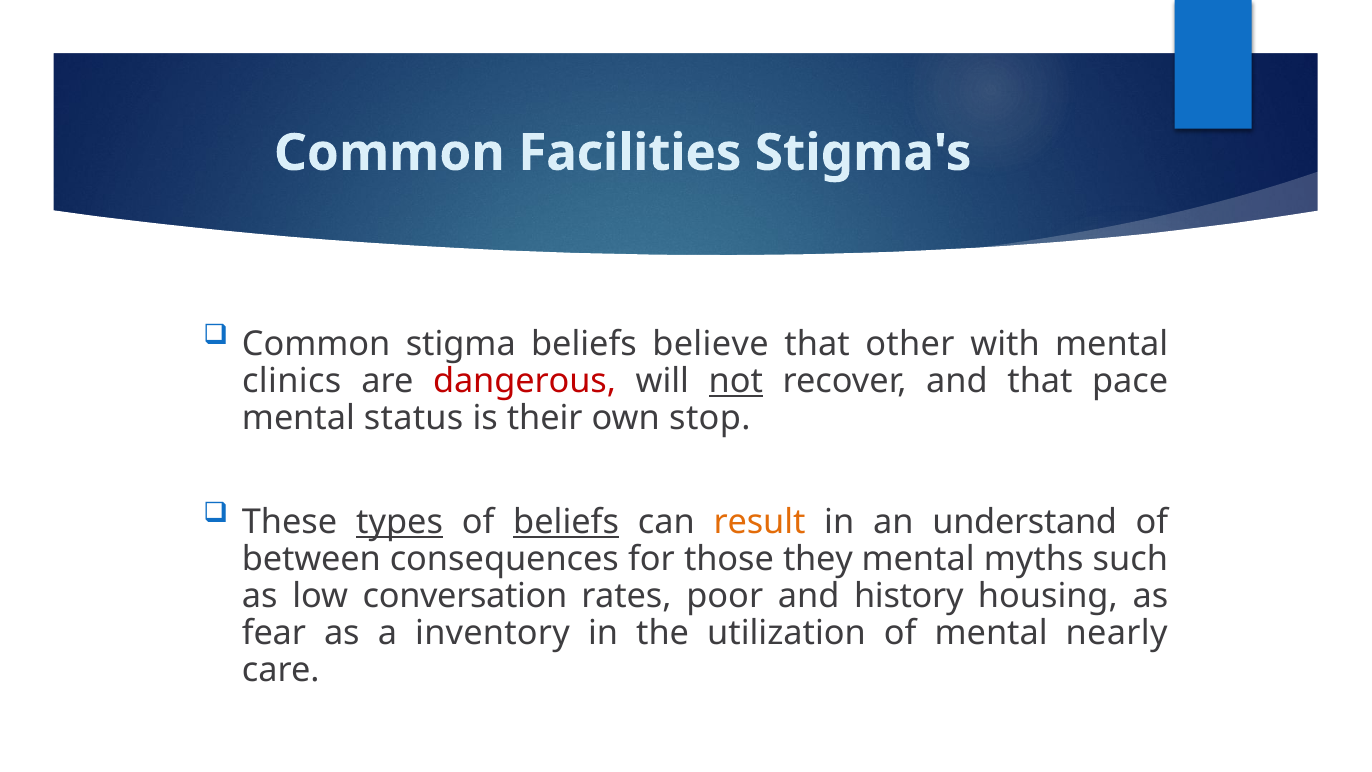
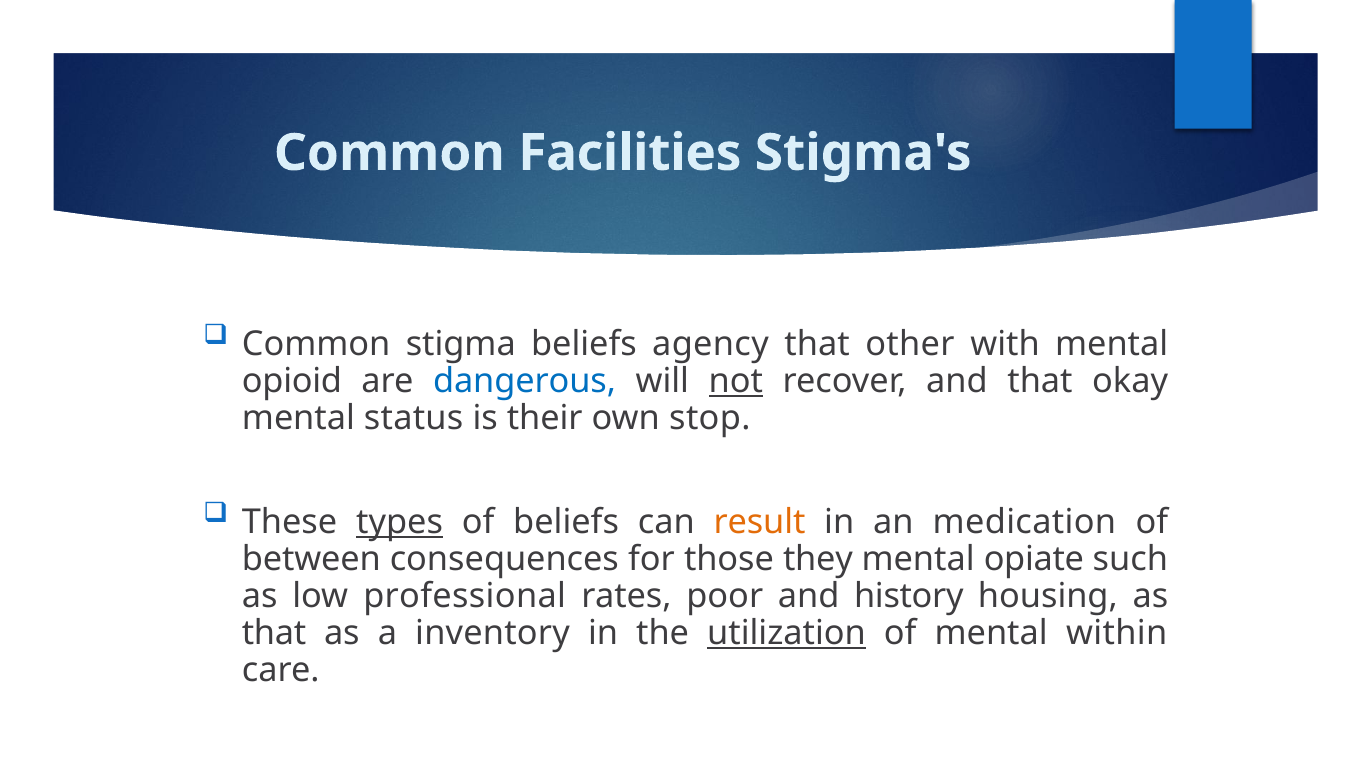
believe: believe -> agency (710, 344)
clinics: clinics -> opioid (292, 381)
dangerous colour: red -> blue (525, 381)
pace: pace -> okay (1130, 381)
beliefs underline: present -> none (566, 522)
understand: understand -> medication (1024, 522)
myths: myths -> opiate (1034, 559)
conversation: conversation -> professional (465, 596)
fear: fear -> that (274, 633)
utilization underline: none -> present (787, 633)
nearly: nearly -> within (1117, 633)
